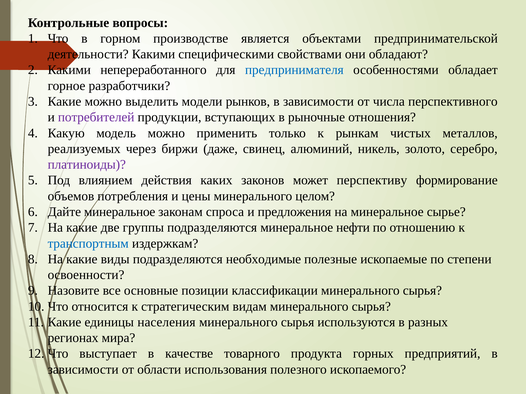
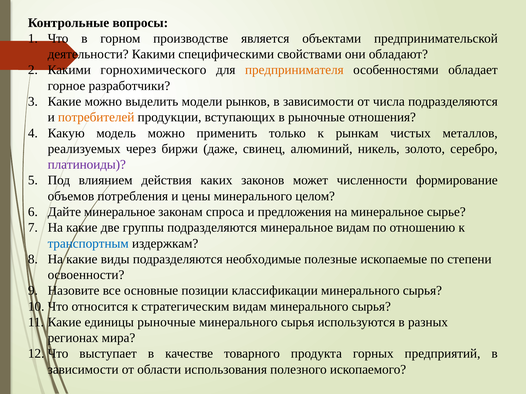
непереработанного: непереработанного -> горнохимического (153, 70)
предпринимателя colour: blue -> orange (294, 70)
числа перспективного: перспективного -> подразделяются (453, 102)
потребителей colour: purple -> orange (96, 117)
перспективу: перспективу -> численности (372, 181)
минеральное нефти: нефти -> видам (353, 228)
единицы населения: населения -> рыночные (166, 323)
